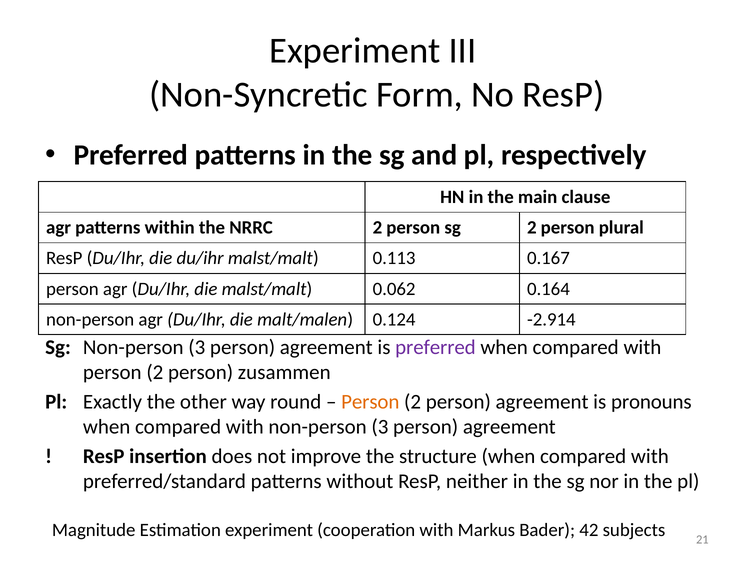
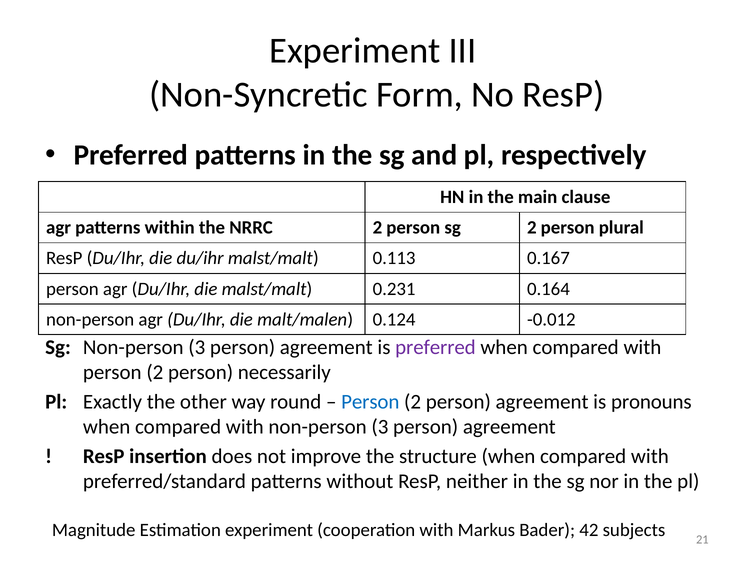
0.062: 0.062 -> 0.231 (394, 289)
-2.914: -2.914 -> -0.012 (551, 320)
zusammen: zusammen -> necessarily (284, 373)
Person colour: orange -> blue (370, 402)
